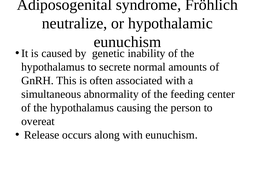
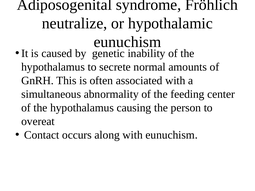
Release: Release -> Contact (42, 135)
